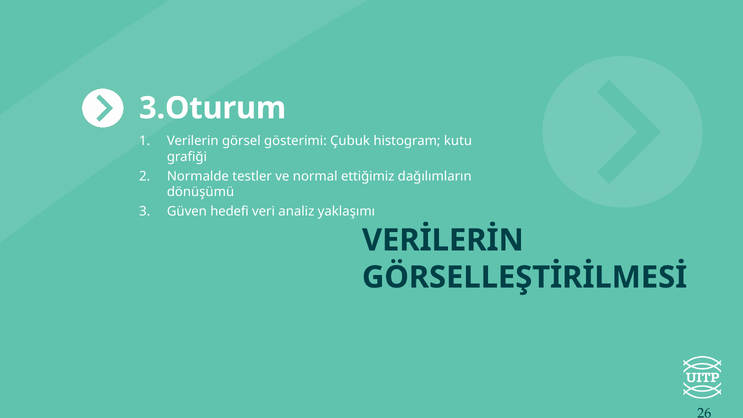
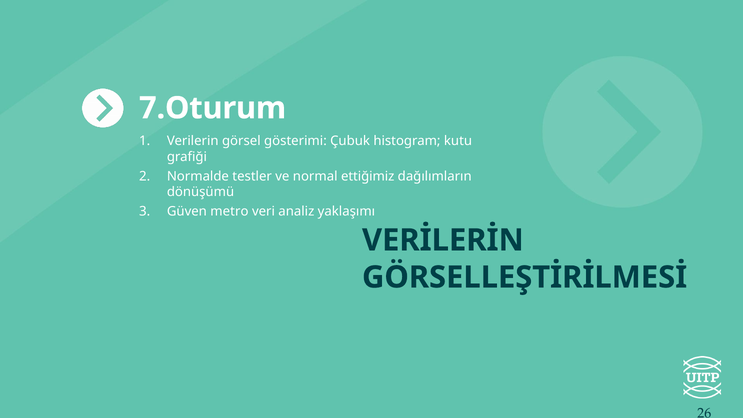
3.Oturum: 3.Oturum -> 7.Oturum (213, 108)
hedefi: hedefi -> metro (229, 212)
